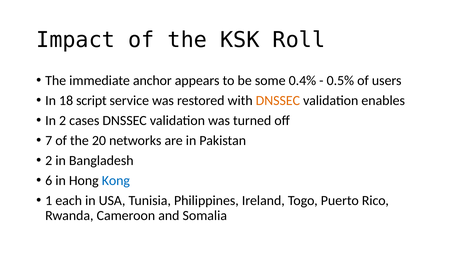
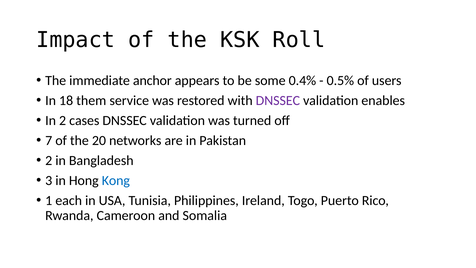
script: script -> them (91, 100)
DNSSEC colour: orange -> purple (278, 100)
6: 6 -> 3 (49, 180)
